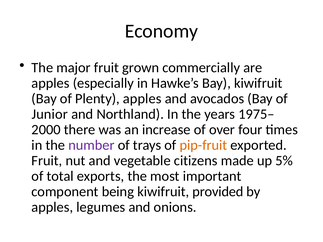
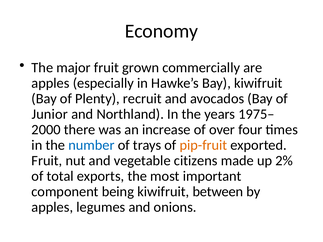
Plenty apples: apples -> recruit (142, 99)
number colour: purple -> blue (91, 145)
5%: 5% -> 2% (284, 161)
provided: provided -> between (218, 192)
